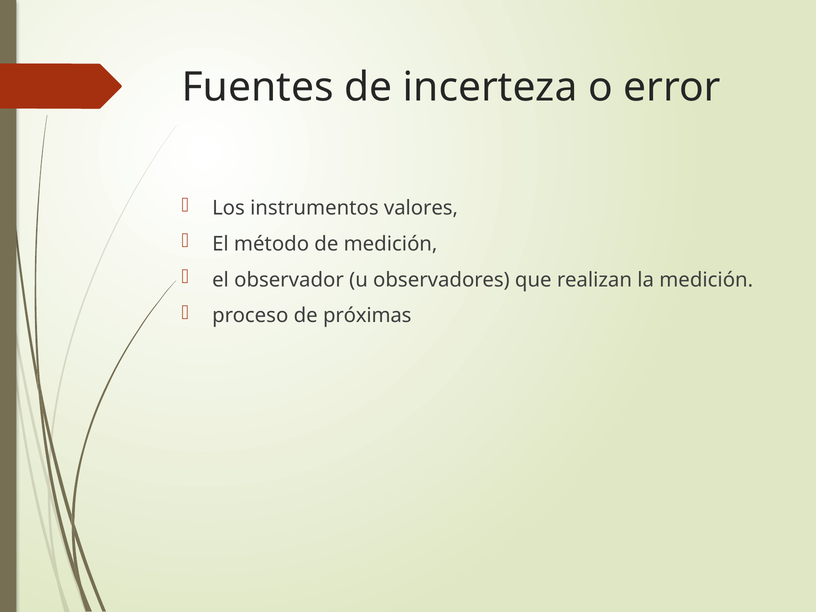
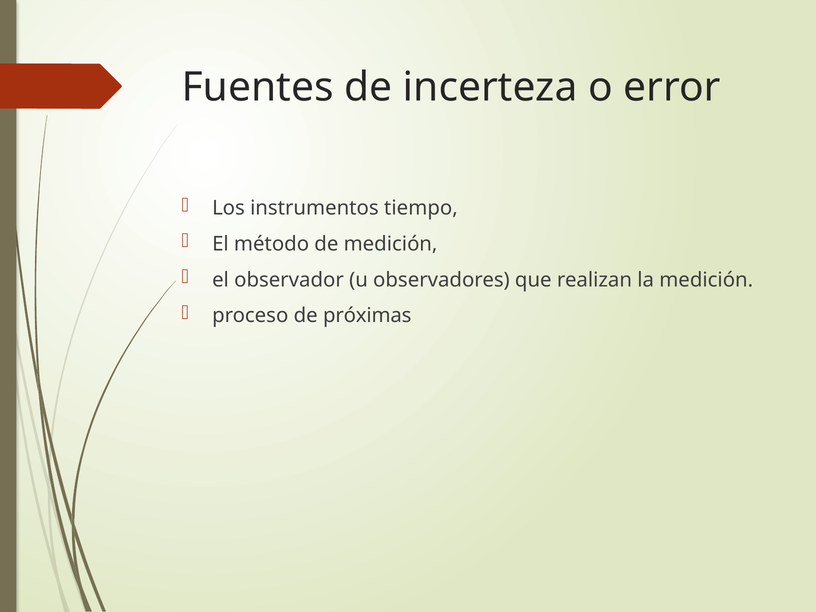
valores: valores -> tiempo (421, 208)
